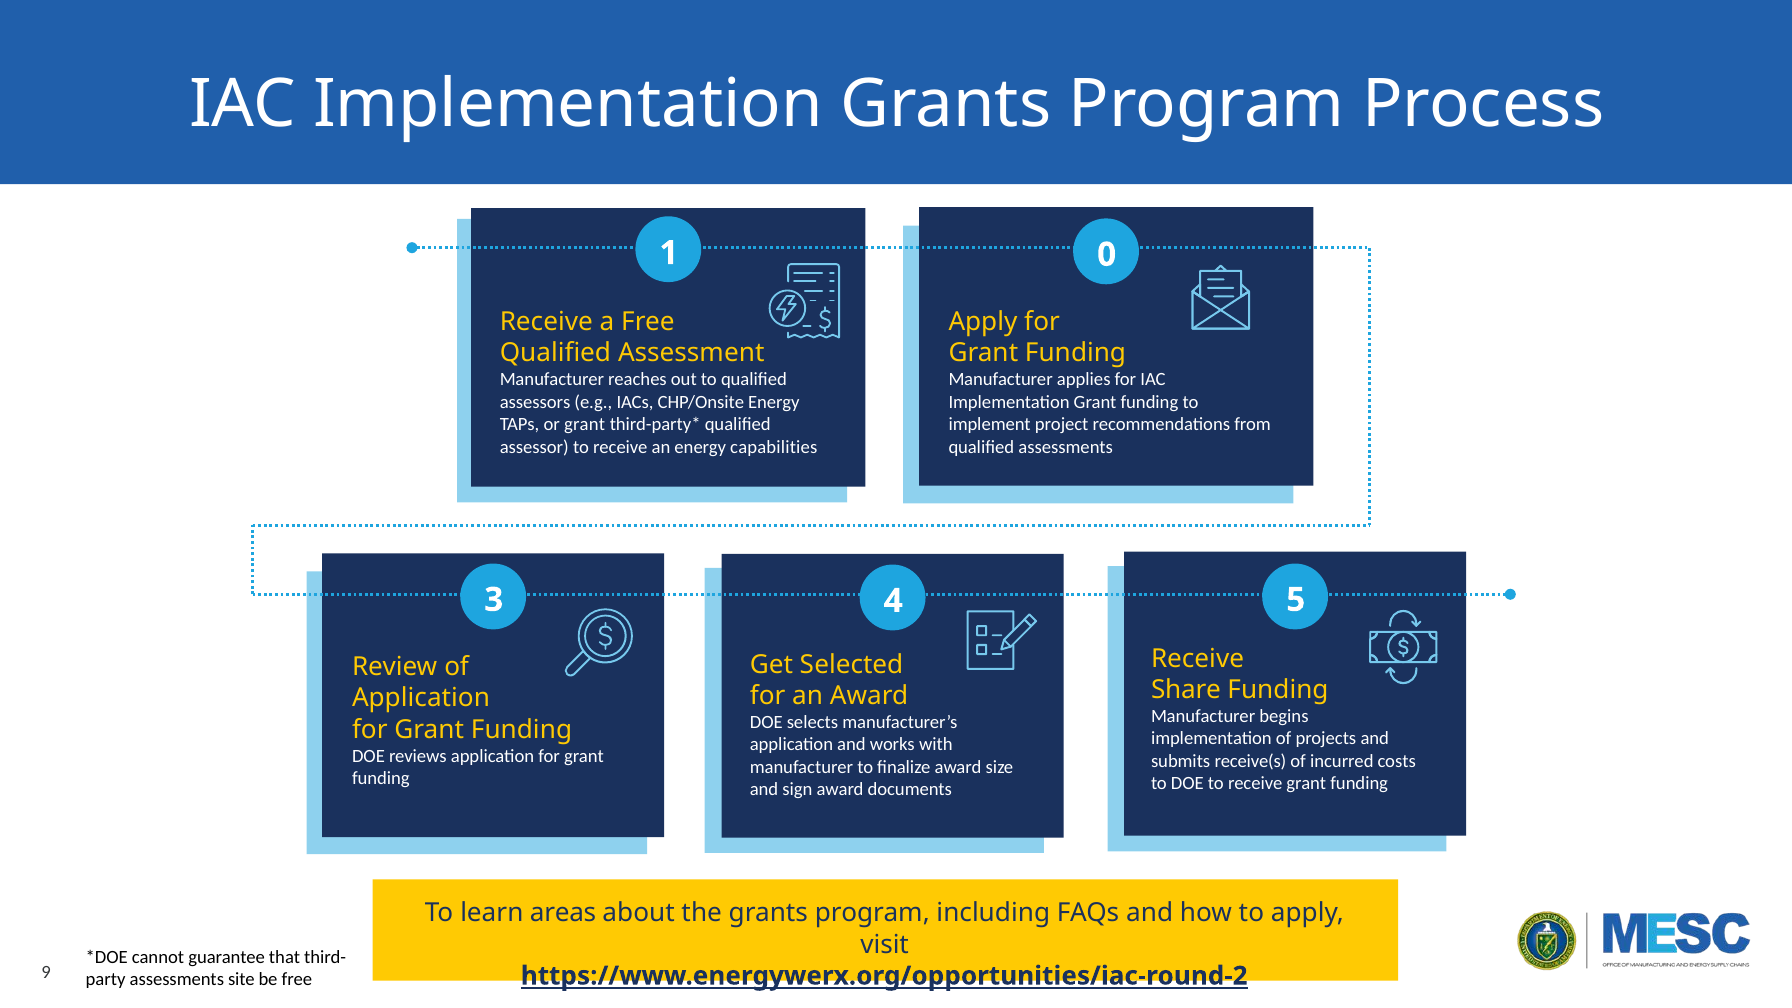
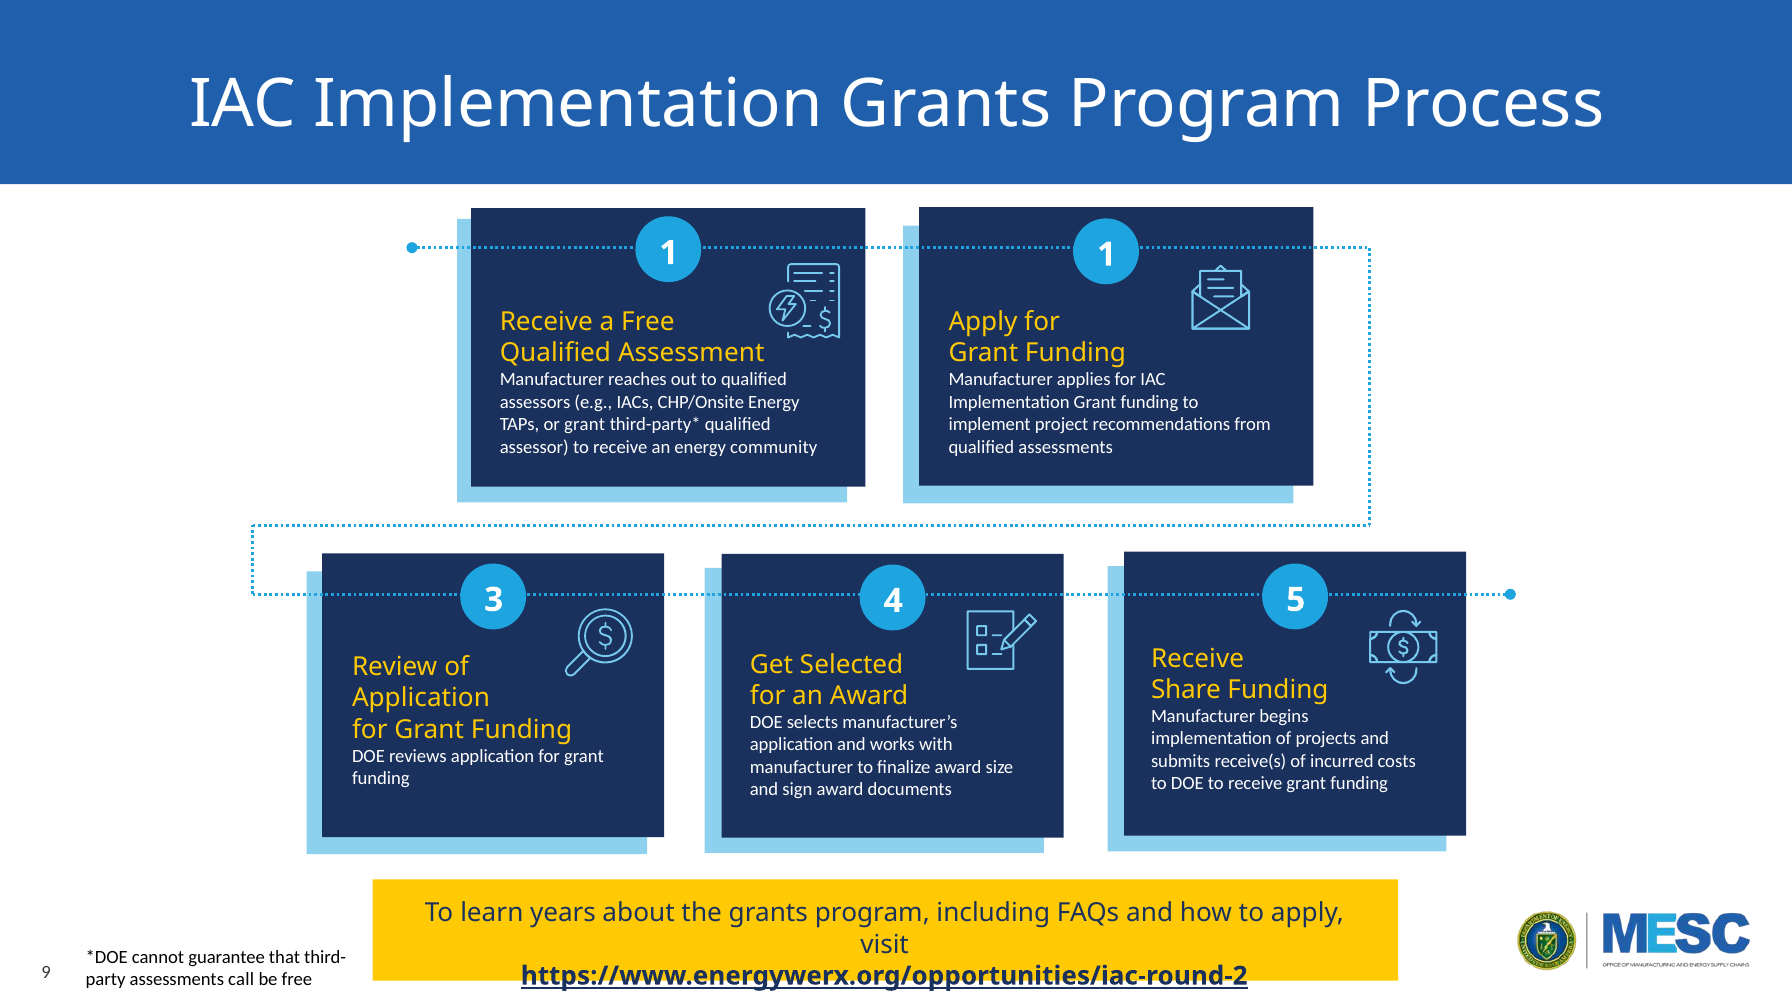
1 0: 0 -> 1 (1107, 255)
capabilities: capabilities -> community (774, 447)
areas: areas -> years (563, 913)
site: site -> call (241, 979)
